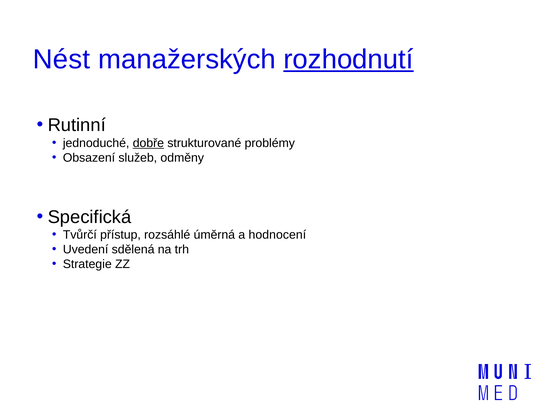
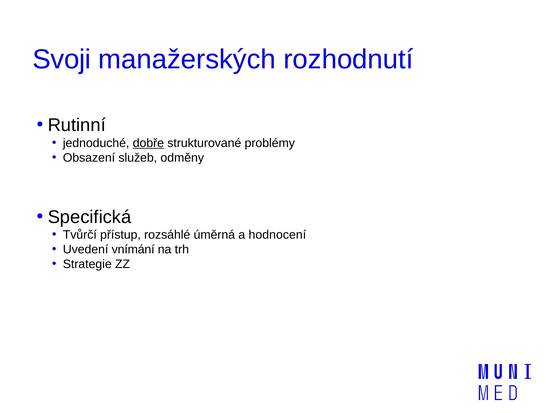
Nést: Nést -> Svoji (62, 59)
rozhodnutí underline: present -> none (348, 59)
sdělená: sdělená -> vnímání (133, 250)
